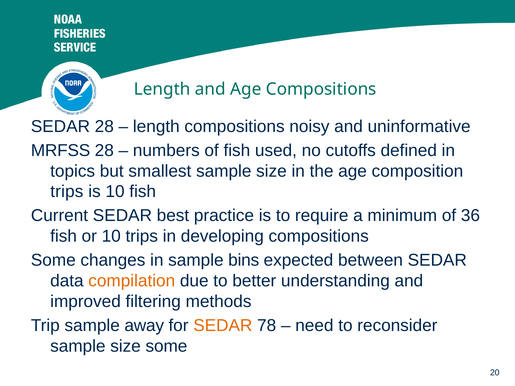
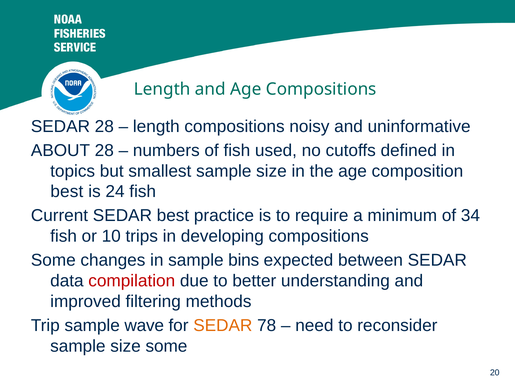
MRFSS: MRFSS -> ABOUT (60, 151)
trips: trips -> best (67, 192)
is 10: 10 -> 24 (115, 192)
36: 36 -> 34 (470, 216)
compilation colour: orange -> red (132, 281)
away: away -> wave (144, 326)
